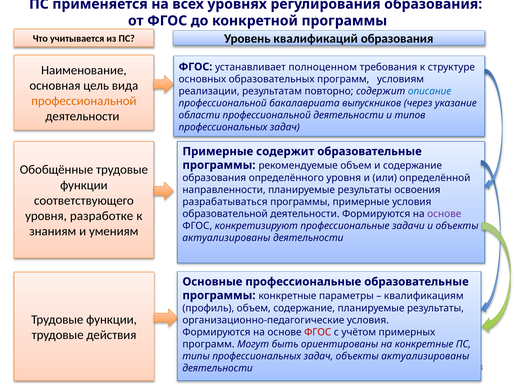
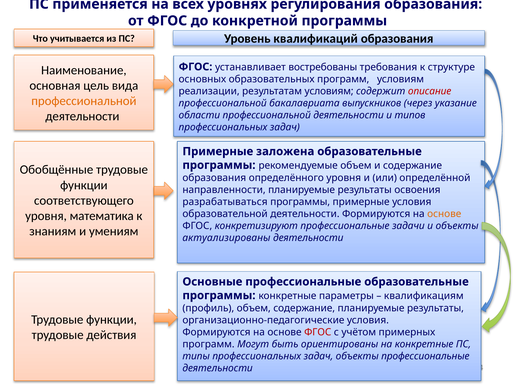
полноценном: полноценном -> востребованы (323, 67)
результатам повторно: повторно -> условиям (329, 91)
описание colour: blue -> red (430, 91)
Примерные содержит: содержит -> заложена (285, 152)
разработке: разработке -> математика (102, 216)
основе colour: purple -> orange (444, 214)
задач объекты актуализированы: актуализированы -> профессиональные (425, 357)
